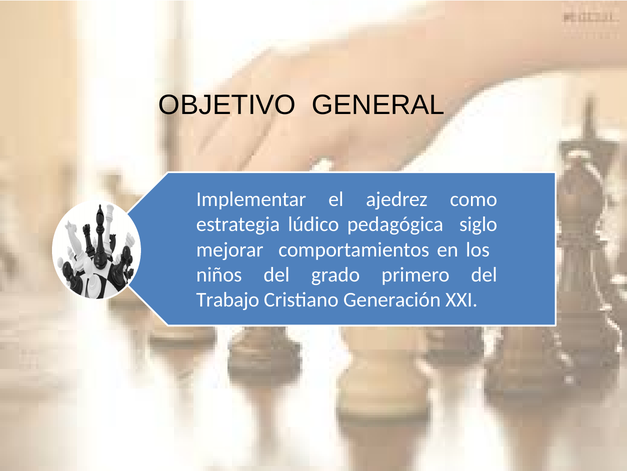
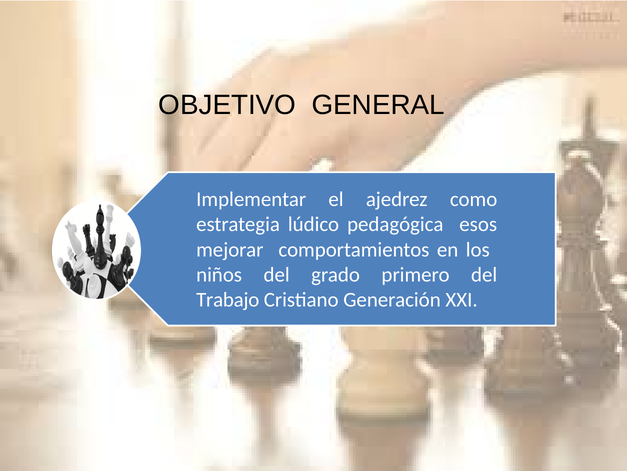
siglo: siglo -> esos (478, 224)
